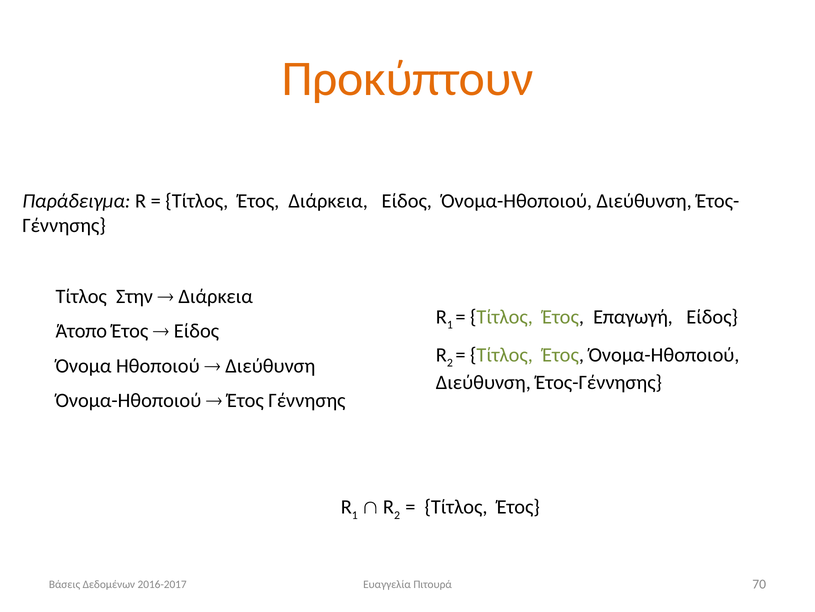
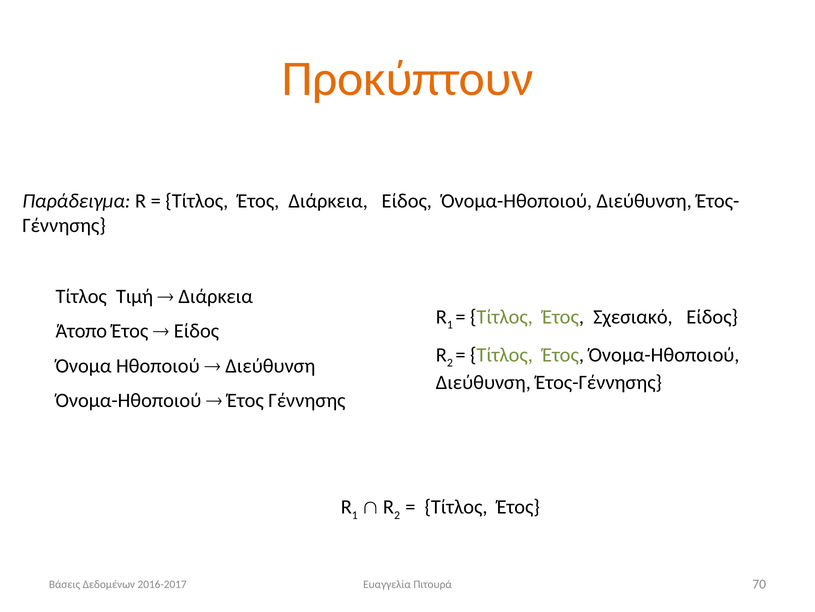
Στην: Στην -> Τιμή (135, 296)
Επαγωγή: Επαγωγή -> Σχεσιακό (633, 316)
